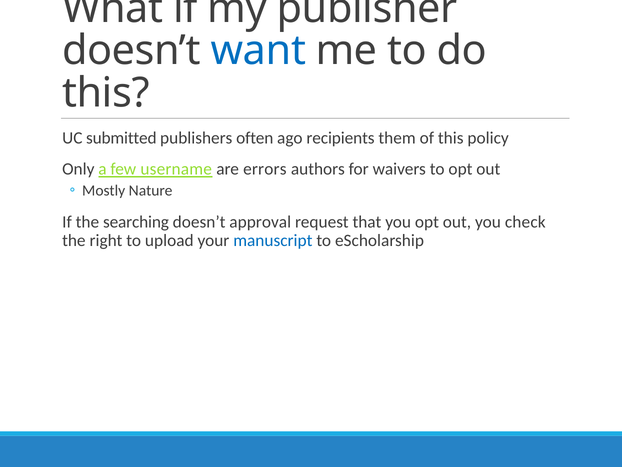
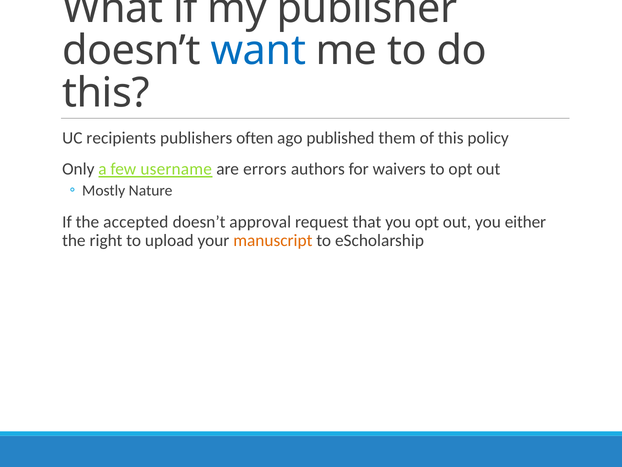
submitted: submitted -> recipients (121, 138)
recipients: recipients -> published (340, 138)
searching: searching -> accepted (136, 222)
check: check -> either (525, 222)
manuscript colour: blue -> orange (273, 240)
